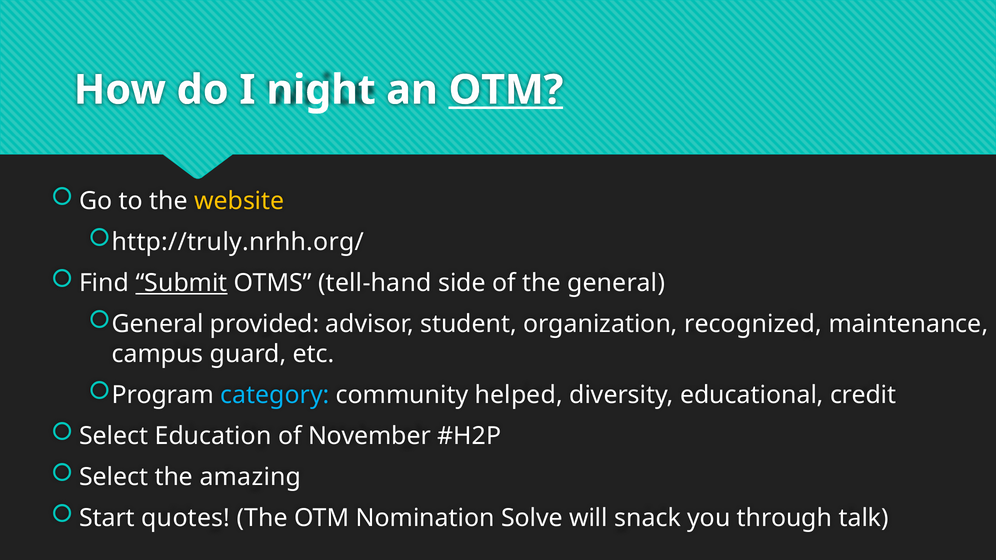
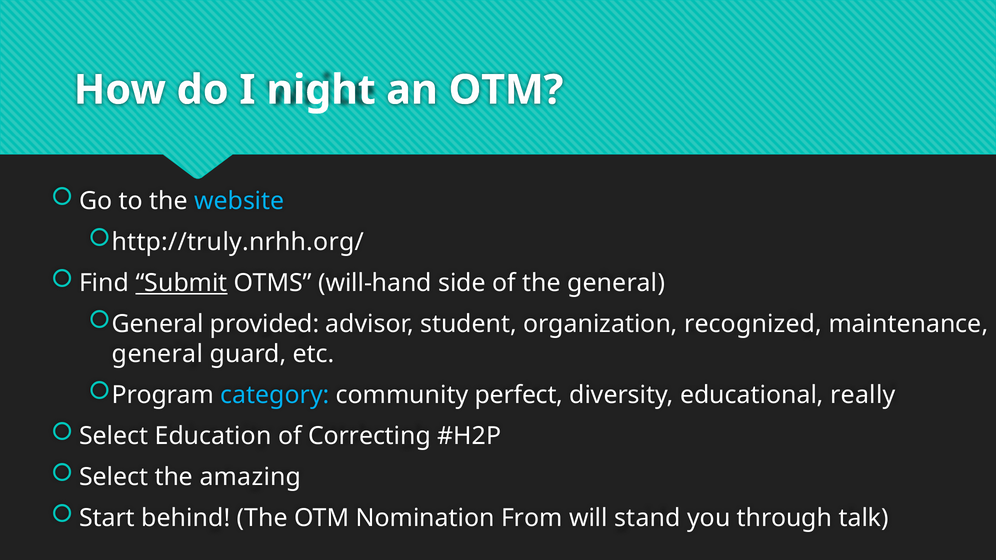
OTM underline: present -> none (506, 90)
website colour: yellow -> light blue (239, 201)
tell-hand: tell-hand -> will-hand (375, 283)
campus: campus -> general (157, 354)
helped: helped -> perfect (519, 395)
credit: credit -> really (863, 395)
November: November -> Correcting (369, 436)
quotes: quotes -> behind (186, 518)
Solve: Solve -> From (532, 518)
snack: snack -> stand (647, 518)
